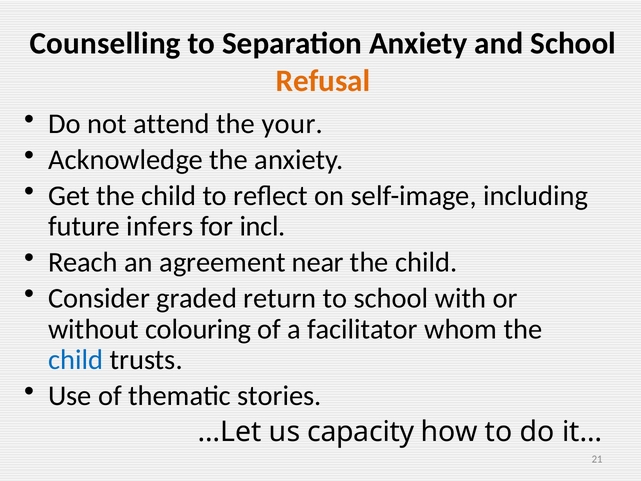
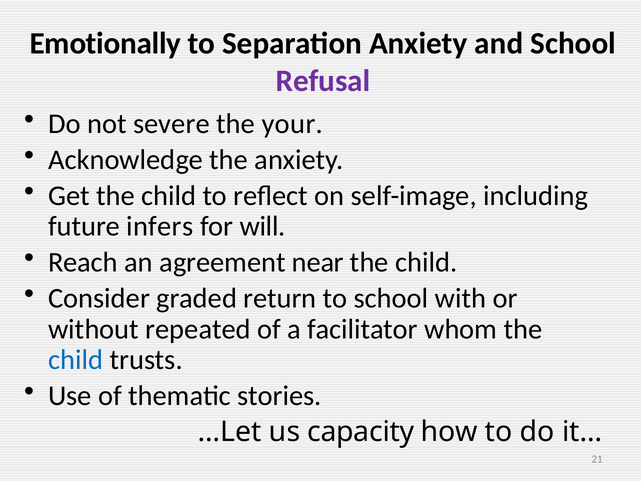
Counselling: Counselling -> Emotionally (105, 43)
Refusal colour: orange -> purple (323, 81)
attend: attend -> severe (171, 124)
incl: incl -> will (263, 226)
colouring: colouring -> repeated (198, 329)
